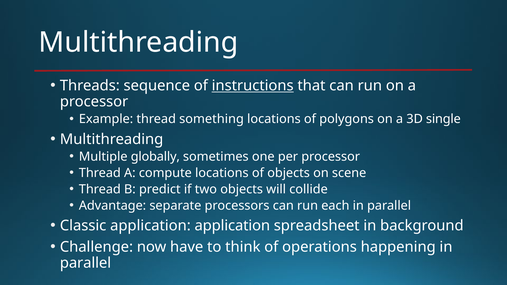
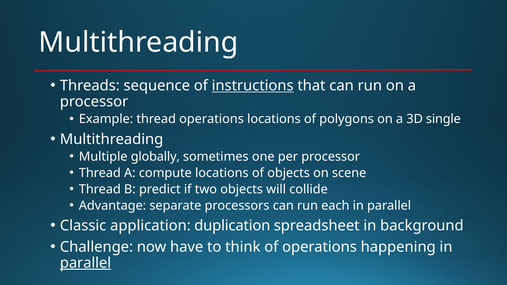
thread something: something -> operations (212, 119)
application application: application -> duplication (232, 226)
parallel underline: none -> present (85, 263)
